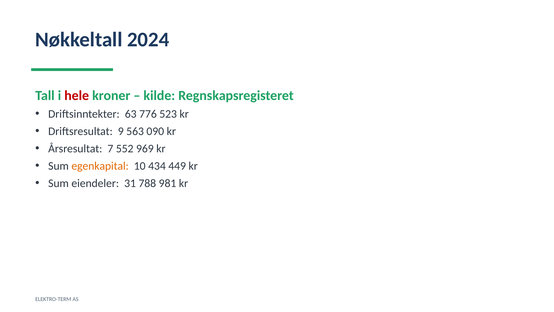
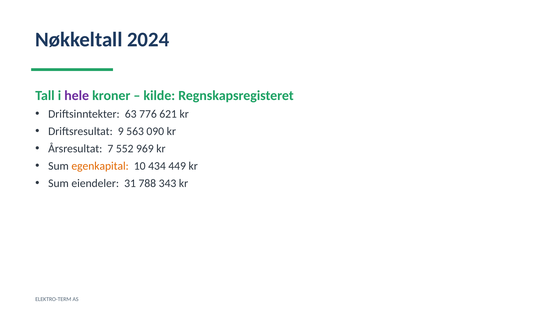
hele colour: red -> purple (77, 95)
523: 523 -> 621 (168, 114)
981: 981 -> 343 (168, 183)
